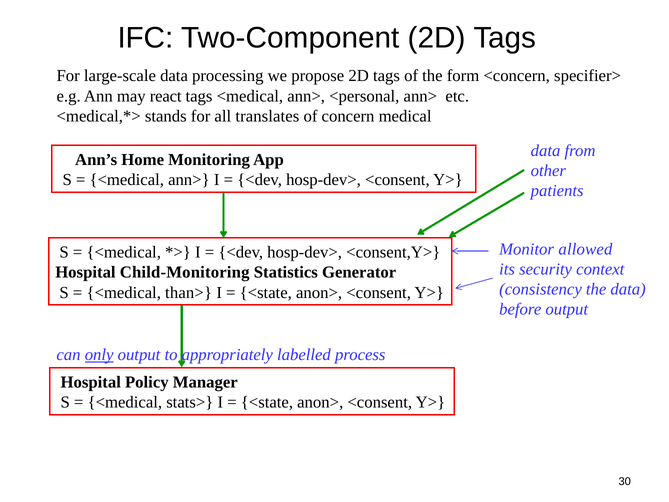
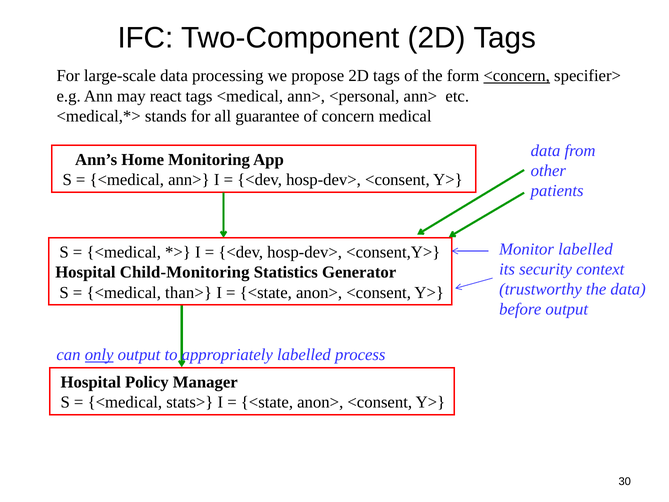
<concern underline: none -> present (517, 76)
translates: translates -> guarantee (267, 116)
Monitor allowed: allowed -> labelled (585, 249)
consistency: consistency -> trustworthy (541, 289)
